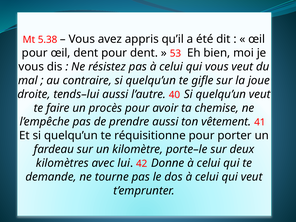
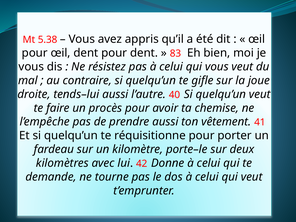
53: 53 -> 83 (175, 53)
